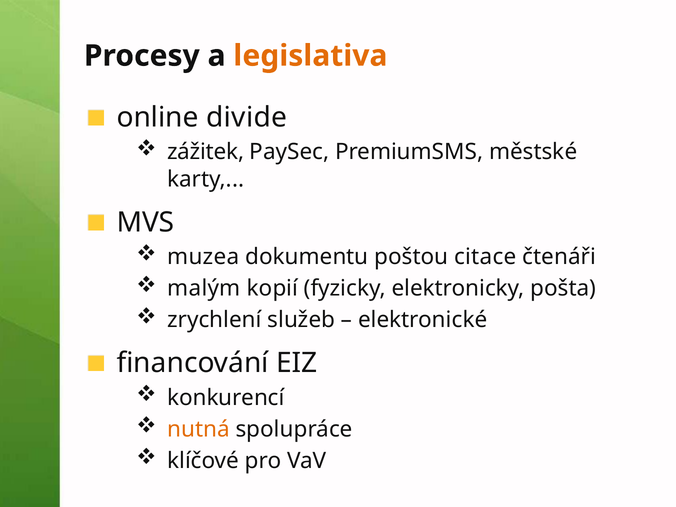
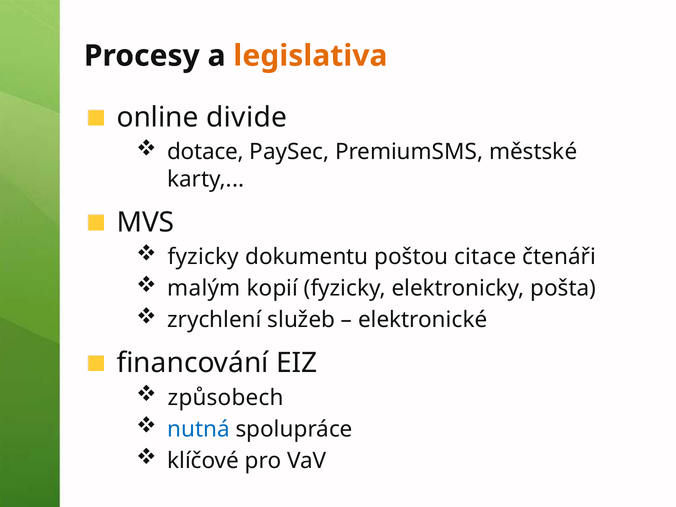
zážitek: zážitek -> dotace (206, 152)
muzea: muzea -> fyzicky (203, 257)
konkurencí: konkurencí -> způsobech (226, 398)
nutná colour: orange -> blue (199, 429)
